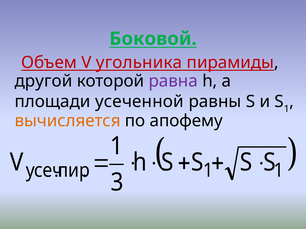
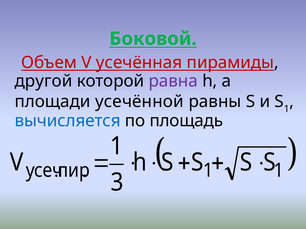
угольника: угольника -> усечённая (139, 63)
усеченной: усеченной -> усечённой (139, 102)
вычисляется colour: orange -> blue (68, 121)
апофему: апофему -> площадь (186, 121)
